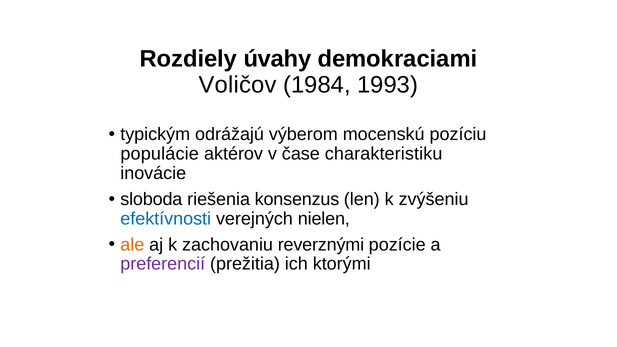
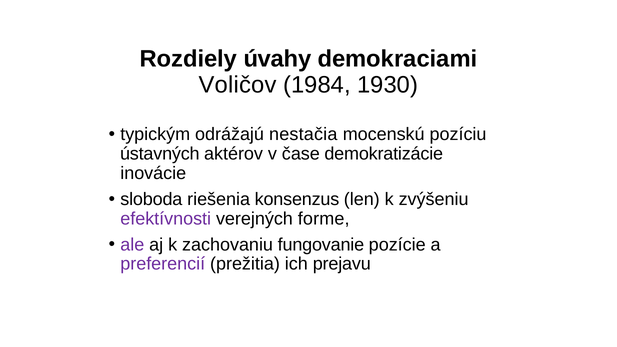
1993: 1993 -> 1930 (388, 85)
výberom: výberom -> nestačia (303, 135)
populácie: populácie -> ústavných (160, 154)
charakteristiku: charakteristiku -> demokratizácie (384, 154)
efektívnosti colour: blue -> purple (166, 219)
nielen: nielen -> forme (324, 219)
ale colour: orange -> purple (132, 245)
reverznými: reverznými -> fungovanie (321, 245)
ktorými: ktorými -> prejavu (342, 264)
